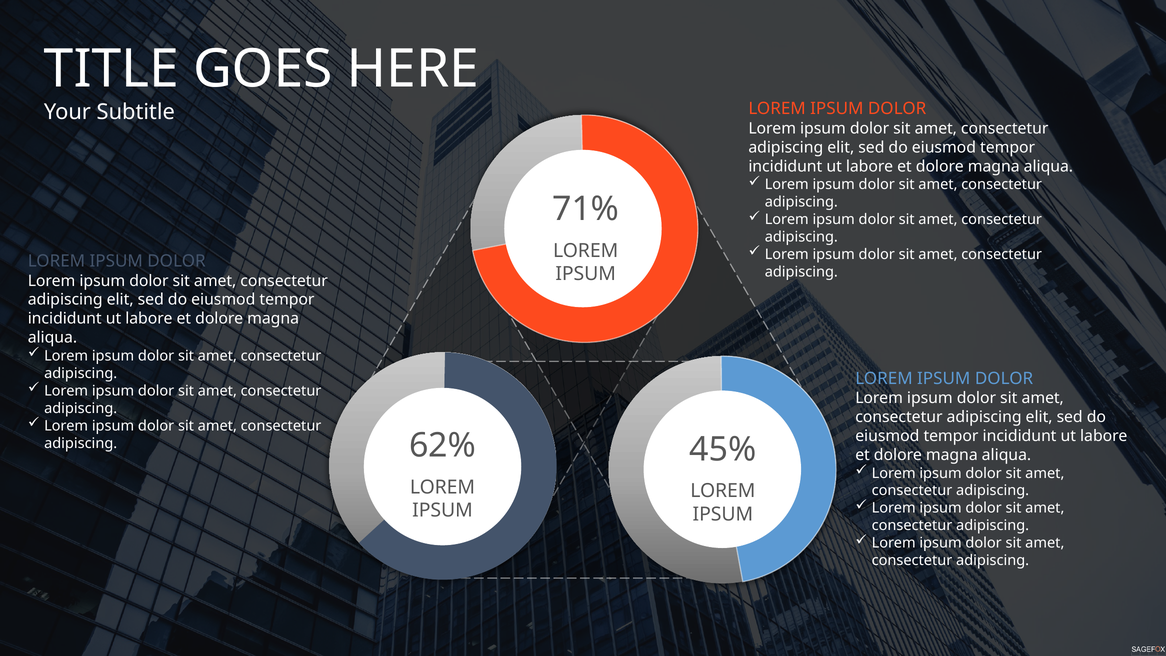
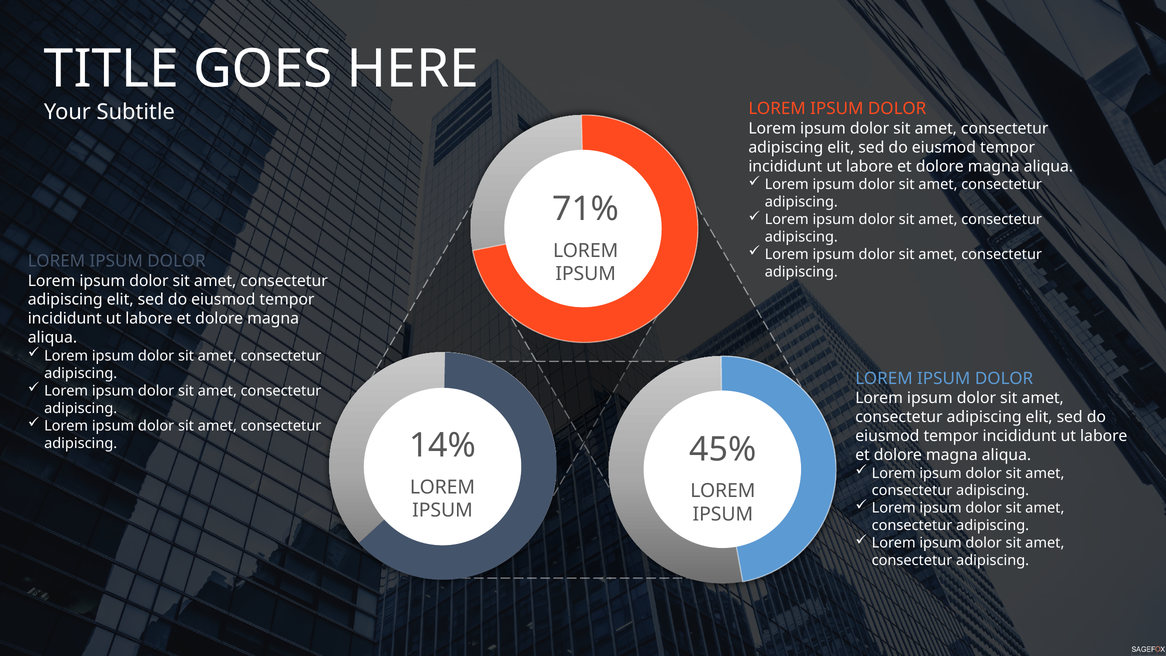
62%: 62% -> 14% (443, 445)
